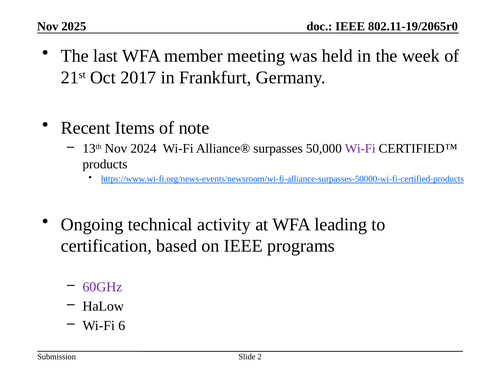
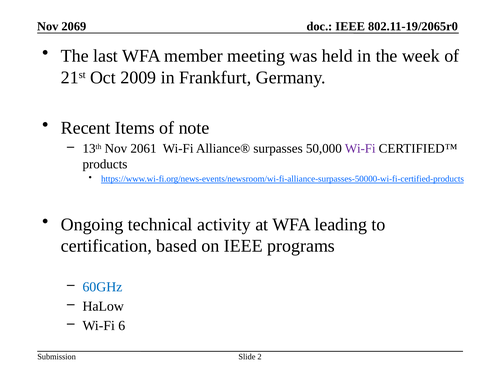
2025: 2025 -> 2069 (74, 26)
2017: 2017 -> 2009 (138, 78)
2024: 2024 -> 2061 (144, 149)
60GHz colour: purple -> blue (102, 287)
